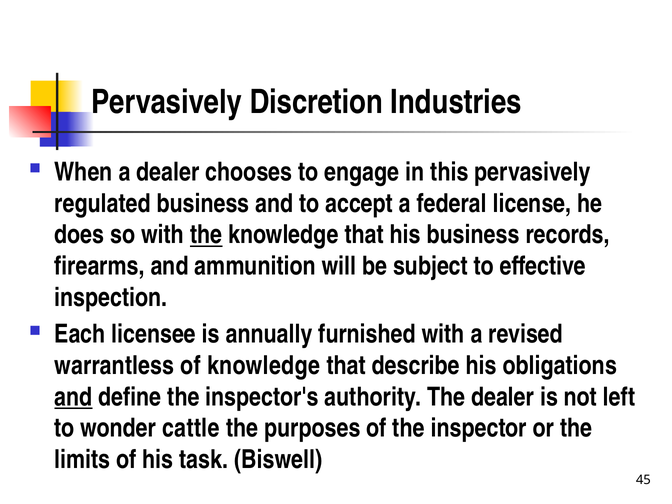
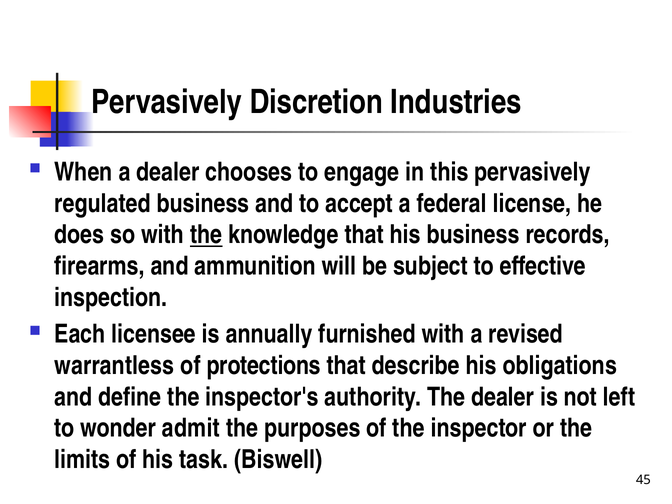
of knowledge: knowledge -> protections (264, 366)
and underline: present -> none (73, 397)
cattle: cattle -> admit (191, 428)
